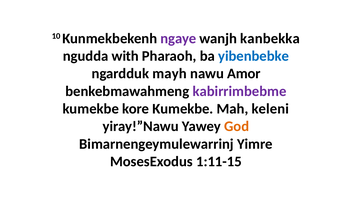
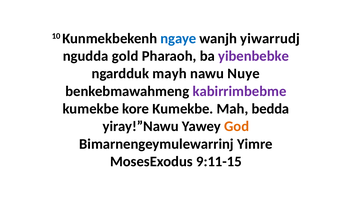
ngaye colour: purple -> blue (178, 38)
kanbekka: kanbekka -> yiwarrudj (270, 38)
with: with -> gold (125, 56)
yibenbebke colour: blue -> purple (254, 56)
Amor: Amor -> Nuye (244, 74)
keleni: keleni -> bedda (270, 109)
1:11-15: 1:11-15 -> 9:11-15 (219, 162)
